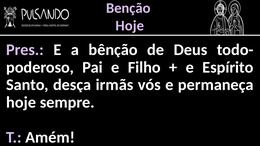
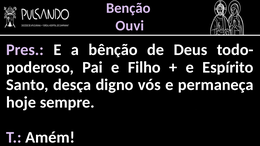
Hoje: Hoje -> Ouvi (130, 26)
irmãs: irmãs -> digno (115, 85)
